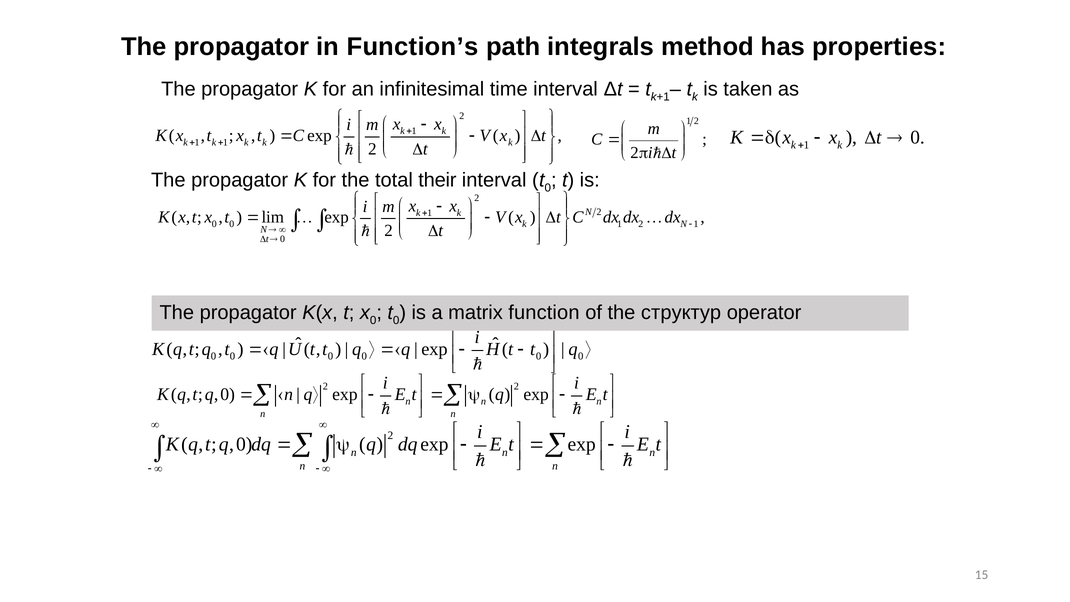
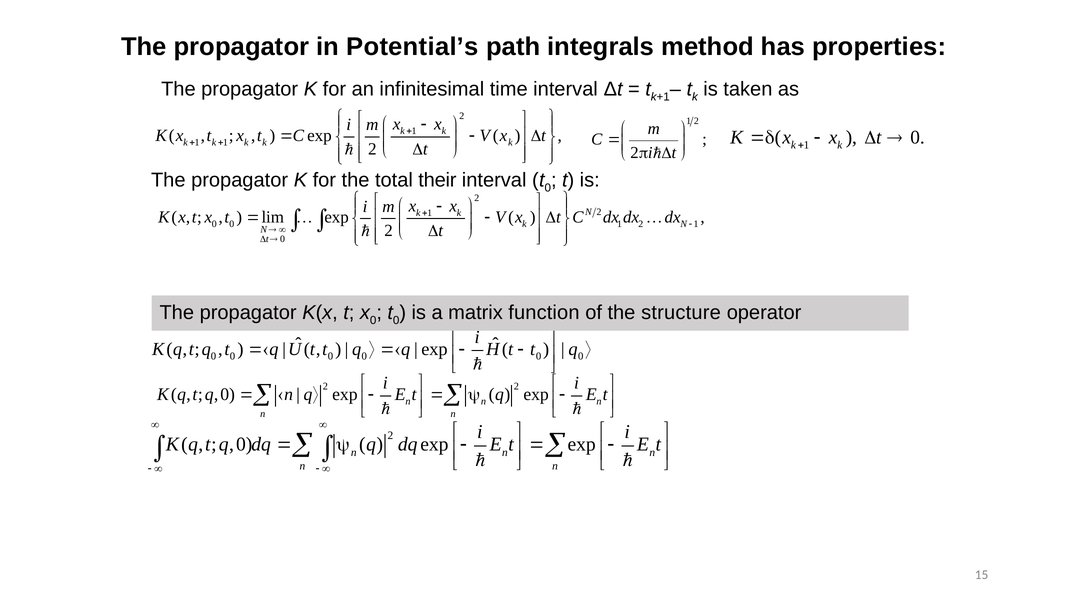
Function’s: Function’s -> Potential’s (412, 47)
структур: структур -> structure (681, 313)
